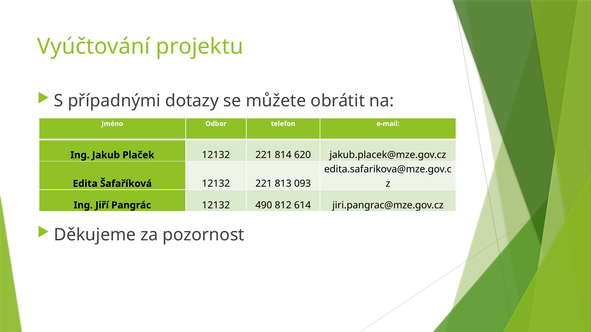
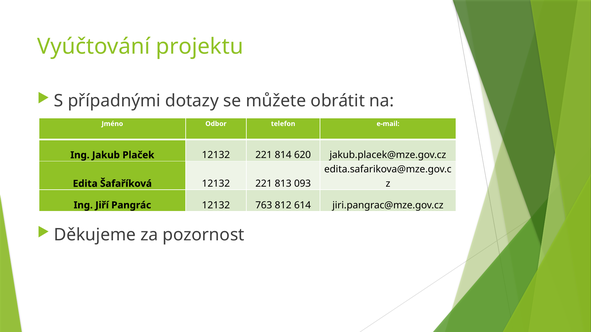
490: 490 -> 763 (264, 205)
